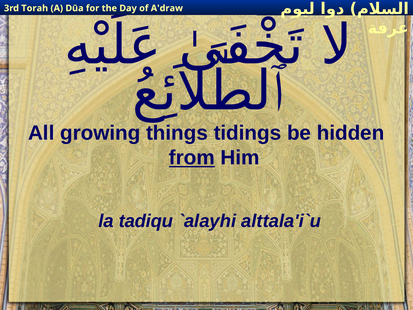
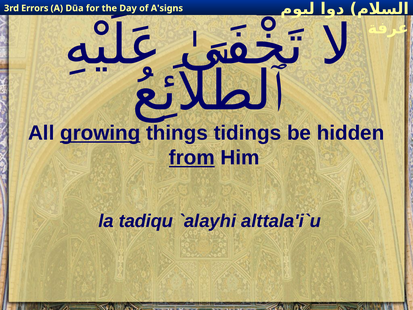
Torah: Torah -> Errors (35, 8)
A'draw: A'draw -> A'signs (167, 8)
growing underline: none -> present (100, 133)
